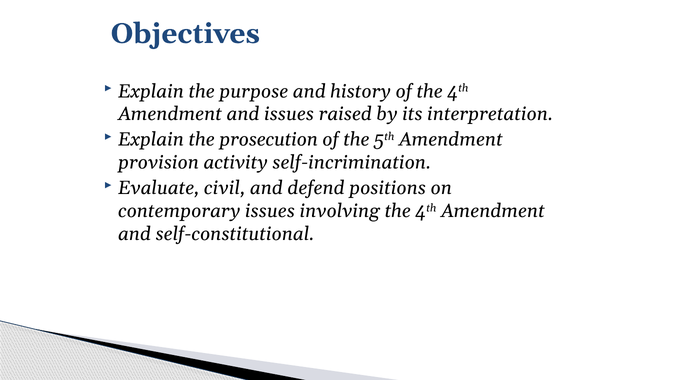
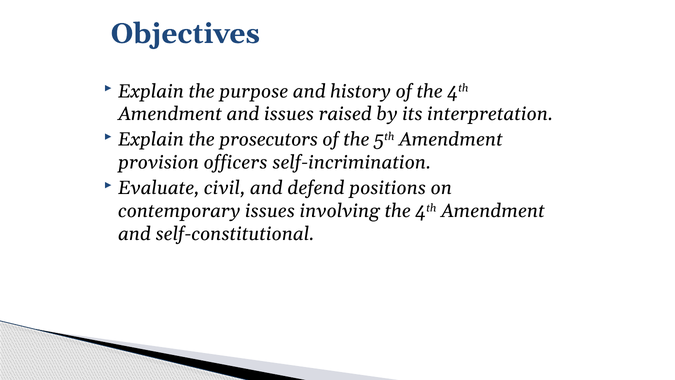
prosecution: prosecution -> prosecutors (269, 140)
activity: activity -> officers (236, 162)
